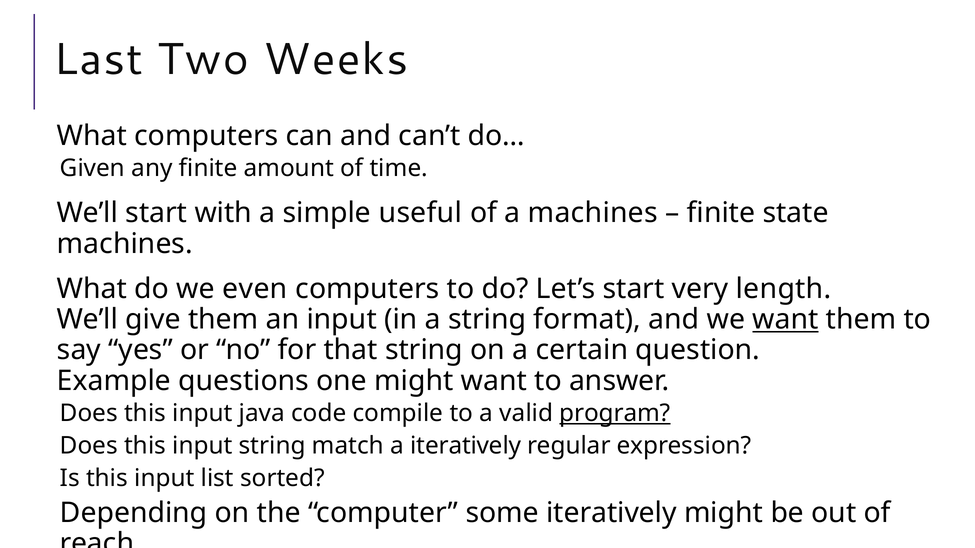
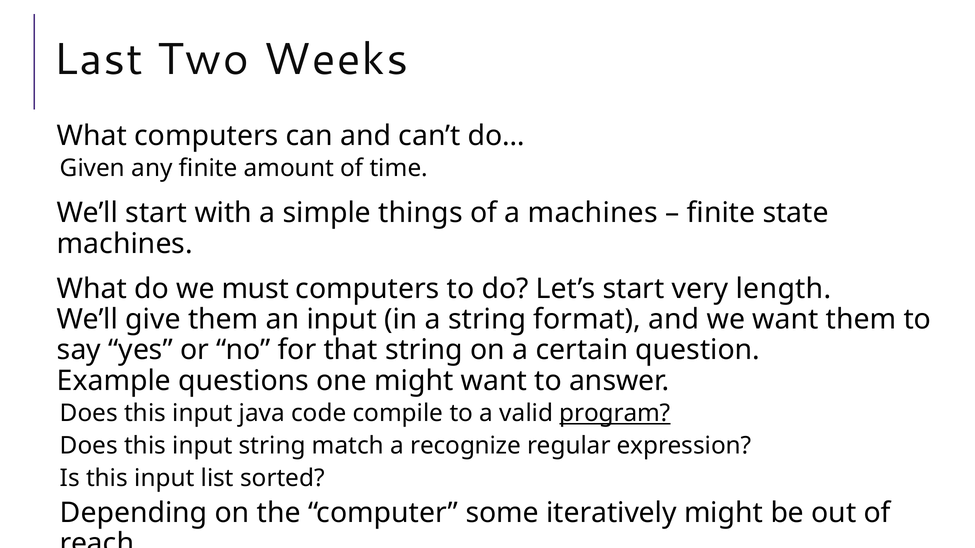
useful: useful -> things (421, 213)
even: even -> must (255, 289)
want underline: present -> none (785, 320)
a iteratively: iteratively -> recognize (466, 446)
